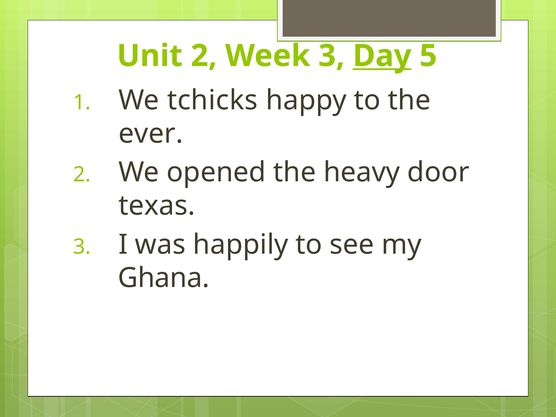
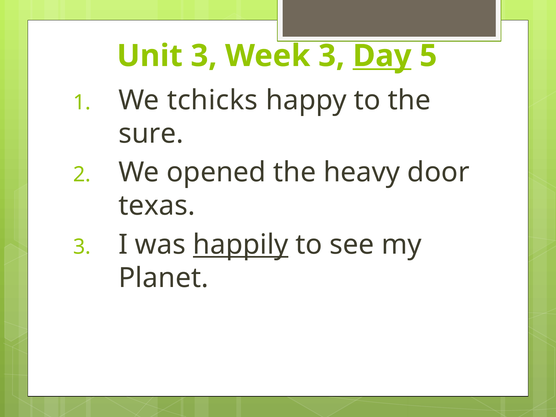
Unit 2: 2 -> 3 (204, 56)
ever: ever -> sure (151, 134)
happily underline: none -> present (241, 245)
Ghana: Ghana -> Planet (164, 278)
